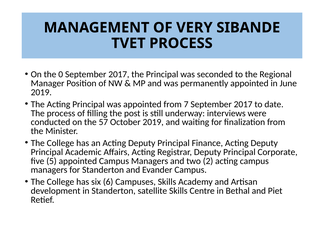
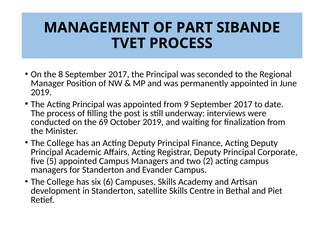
VERY: VERY -> PART (195, 28)
0: 0 -> 8 (61, 74)
7: 7 -> 9 (186, 104)
57: 57 -> 69 (103, 122)
